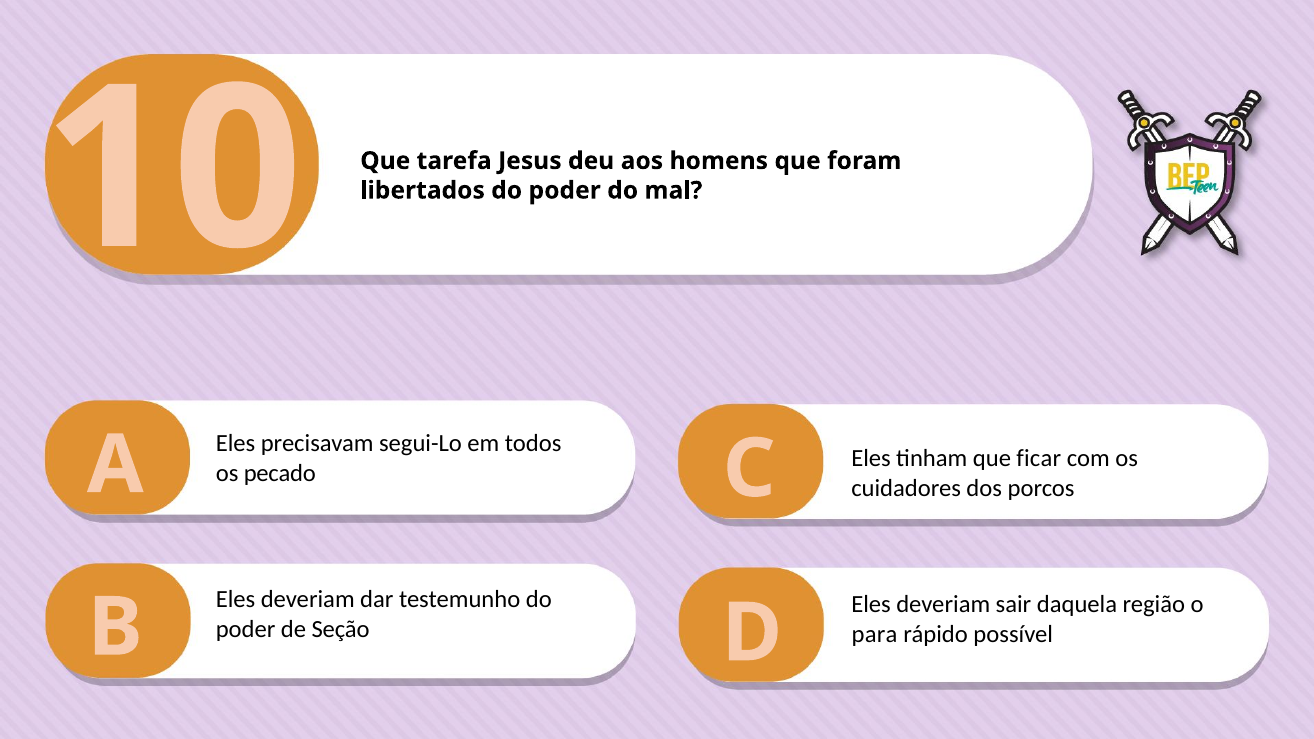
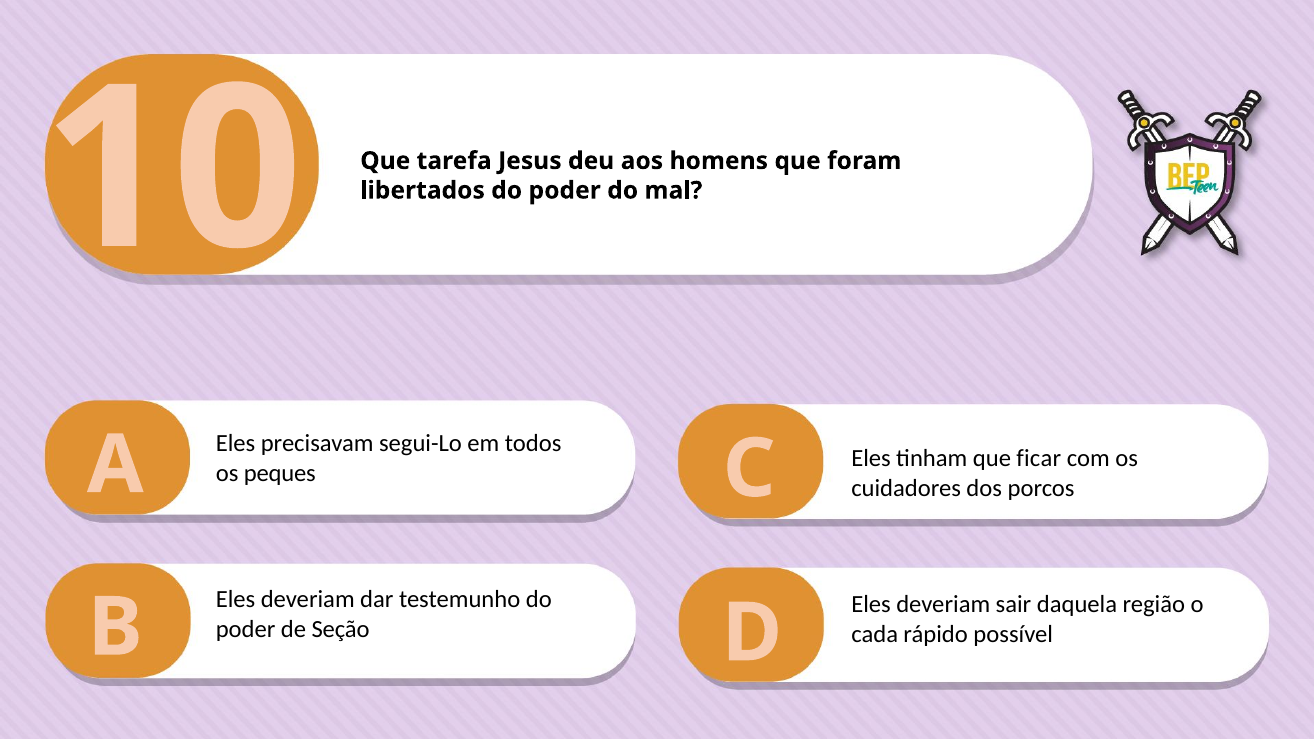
pecado: pecado -> peques (280, 473)
para: para -> cada (875, 634)
